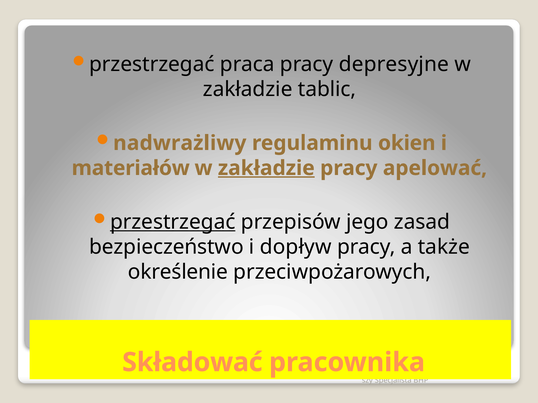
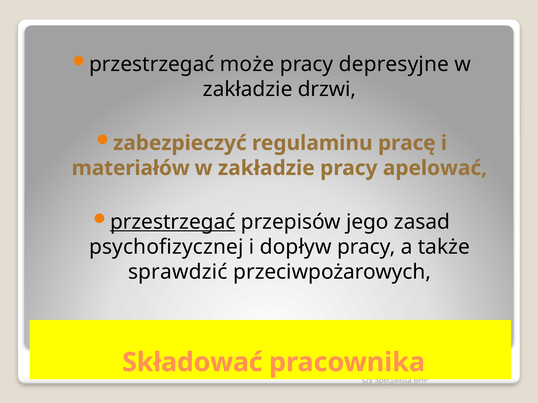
praca: praca -> może (247, 64)
tablic: tablic -> drzwi (327, 89)
nadwrażliwy: nadwrażliwy -> zabezpieczyć (180, 143)
okien: okien -> pracę (407, 143)
zakładzie underline: present -> none (266, 168)
bezpieczeństwo: bezpieczeństwo -> psychofizycznej (166, 247)
określenie: określenie -> sprawdzić (178, 272)
